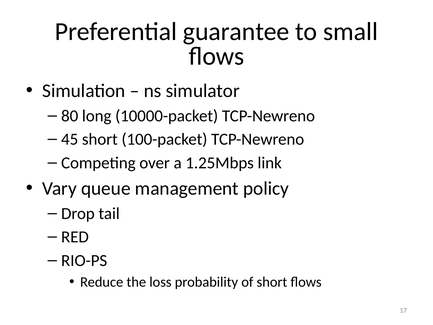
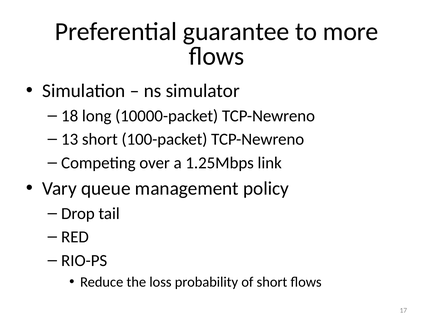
small: small -> more (351, 32)
80: 80 -> 18 (70, 116)
45: 45 -> 13 (70, 139)
